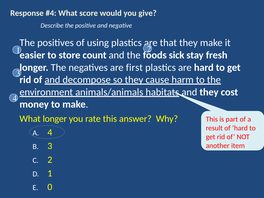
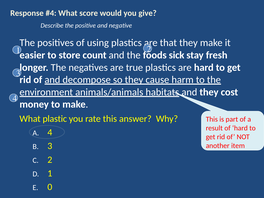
first: first -> true (134, 67)
What longer: longer -> plastic (55, 119)
